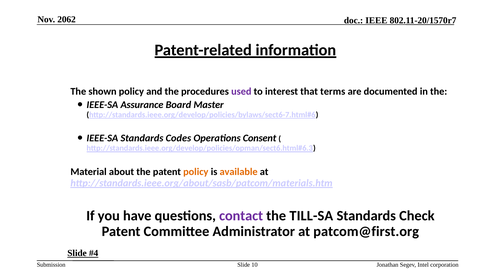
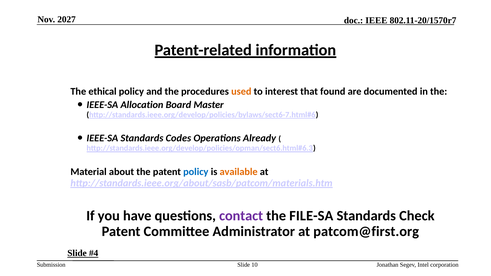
2062: 2062 -> 2027 (67, 20)
shown: shown -> ethical (103, 91)
used colour: purple -> orange (241, 91)
terms: terms -> found (333, 91)
Assurance: Assurance -> Allocation (142, 105)
Consent: Consent -> Already (260, 138)
policy colour: orange -> blue (196, 172)
TILL-SA: TILL-SA -> FILE-SA (311, 216)
